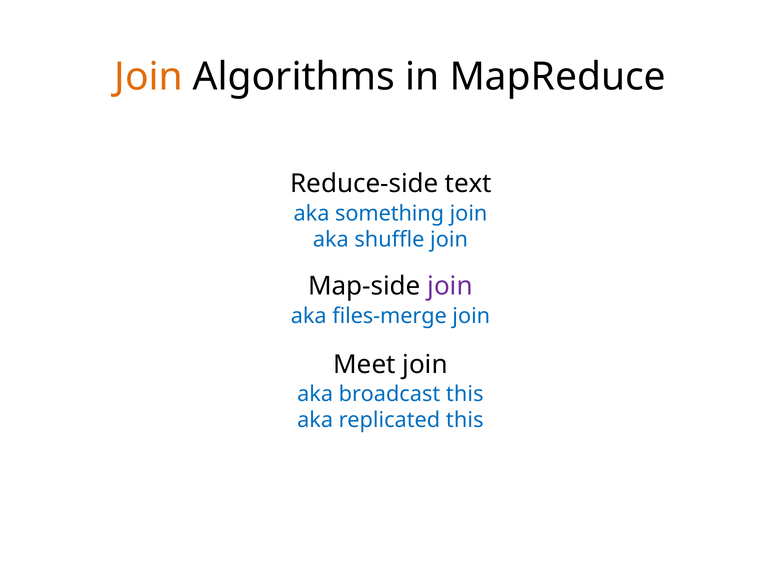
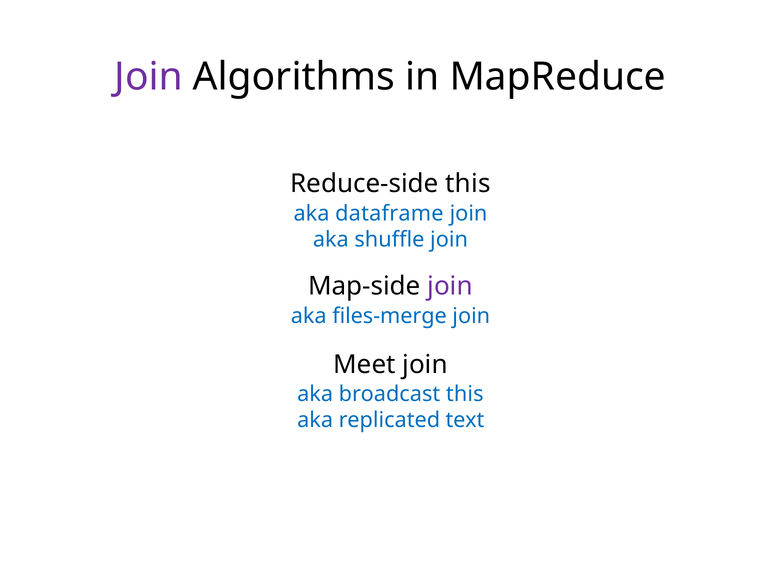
Join colour: orange -> purple (149, 77)
Reduce-side text: text -> this (468, 184)
something: something -> dataframe (389, 213)
replicated this: this -> text (465, 420)
